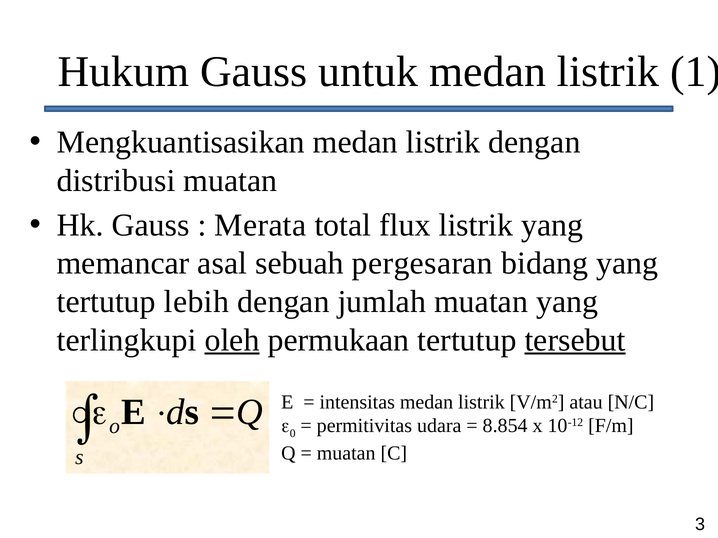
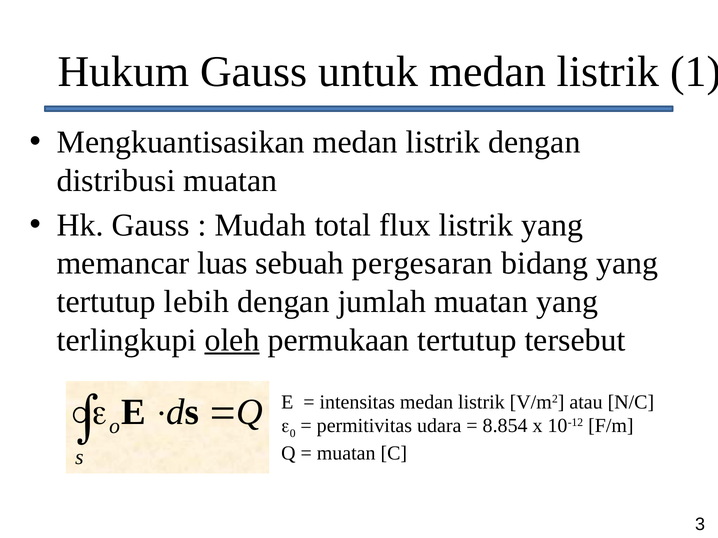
Merata: Merata -> Mudah (260, 225)
asal: asal -> luas (222, 264)
tersebut underline: present -> none (575, 340)
